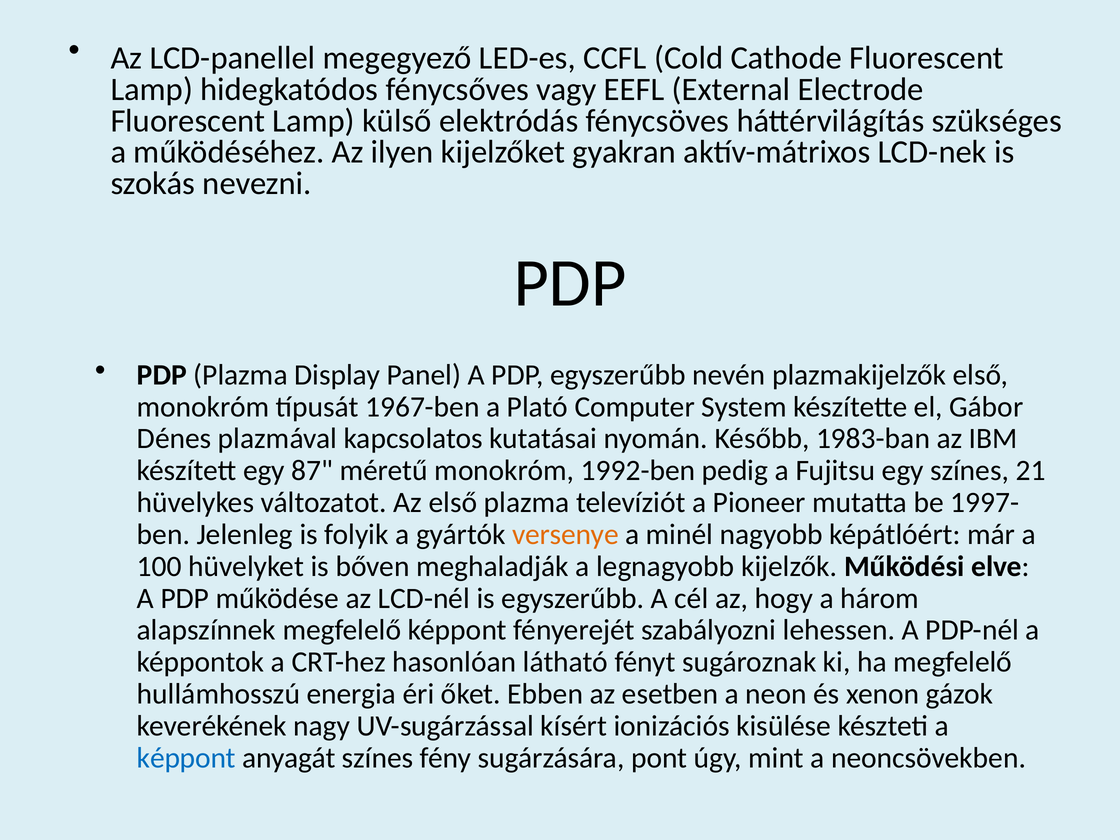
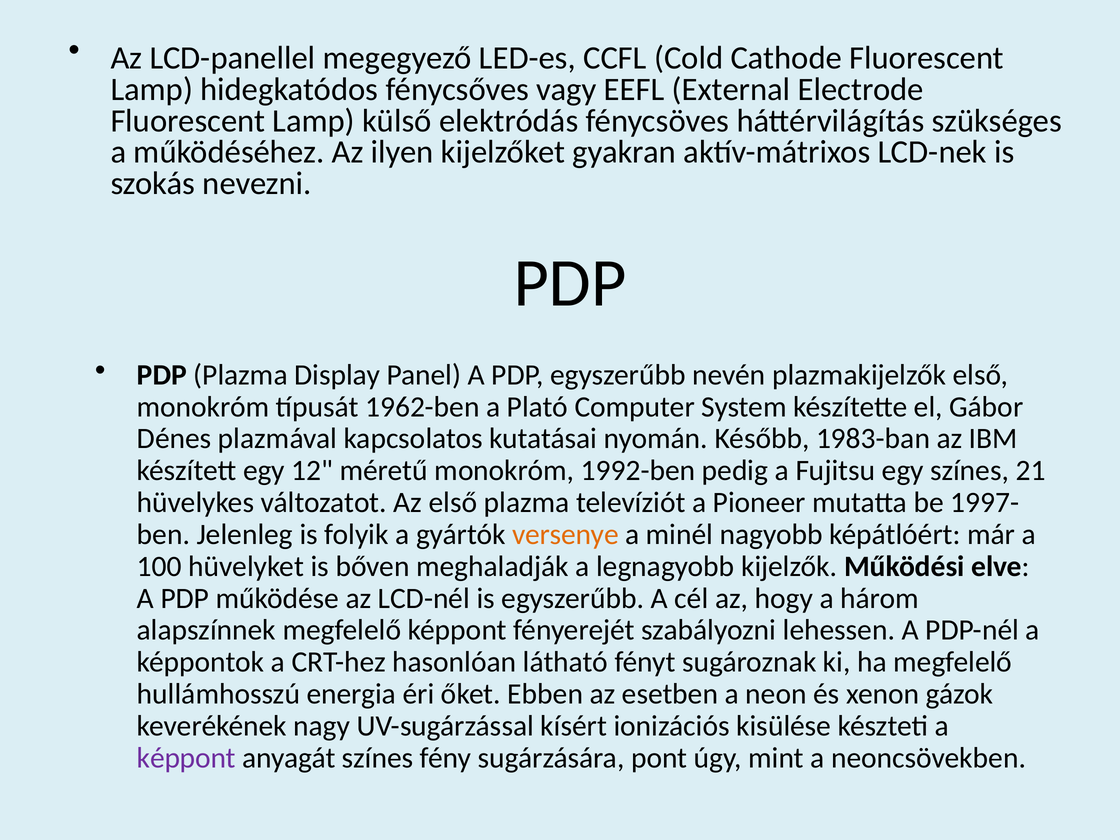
1967-ben: 1967-ben -> 1962-ben (422, 407)
87: 87 -> 12 (312, 471)
képpont colour: blue -> purple (186, 758)
